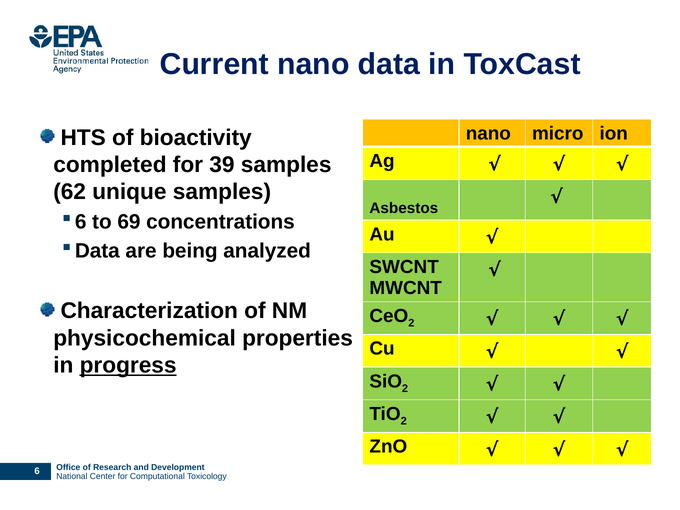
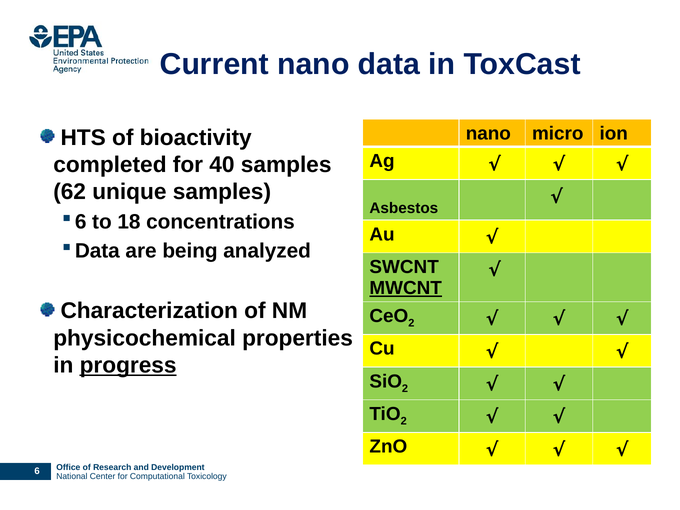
39: 39 -> 40 (222, 165)
69: 69 -> 18 (129, 222)
MWCNT underline: none -> present (406, 288)
